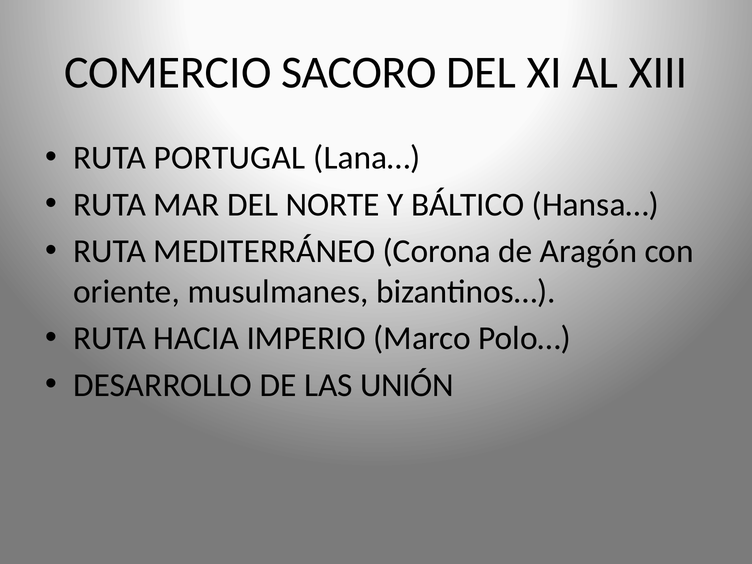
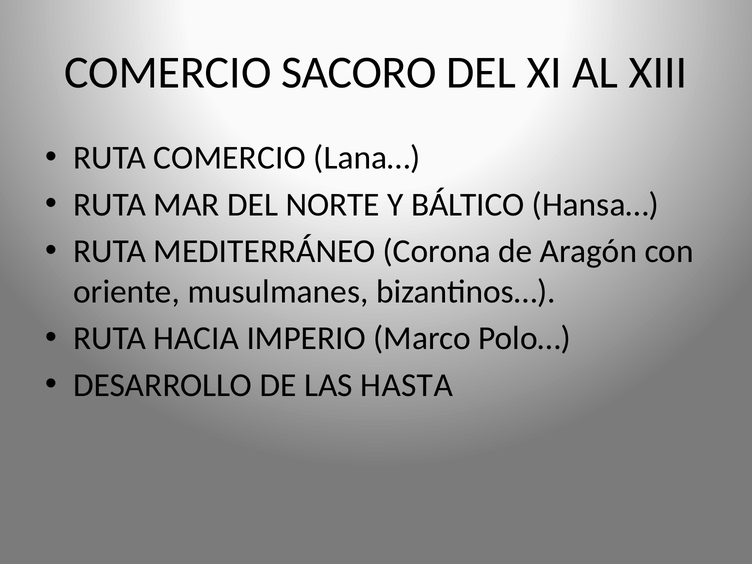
RUTA PORTUGAL: PORTUGAL -> COMERCIO (230, 158)
UNIÓN: UNIÓN -> HASTA (407, 385)
